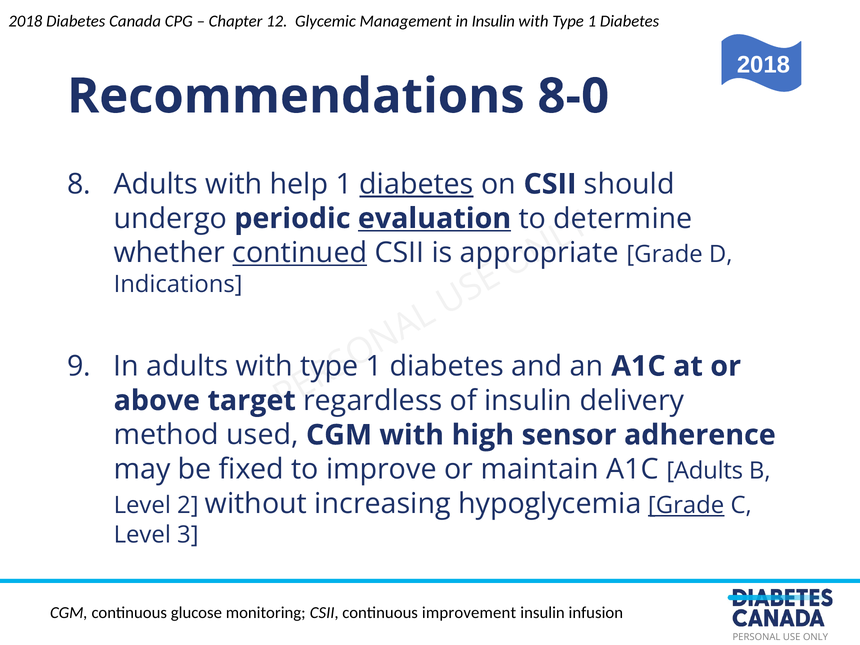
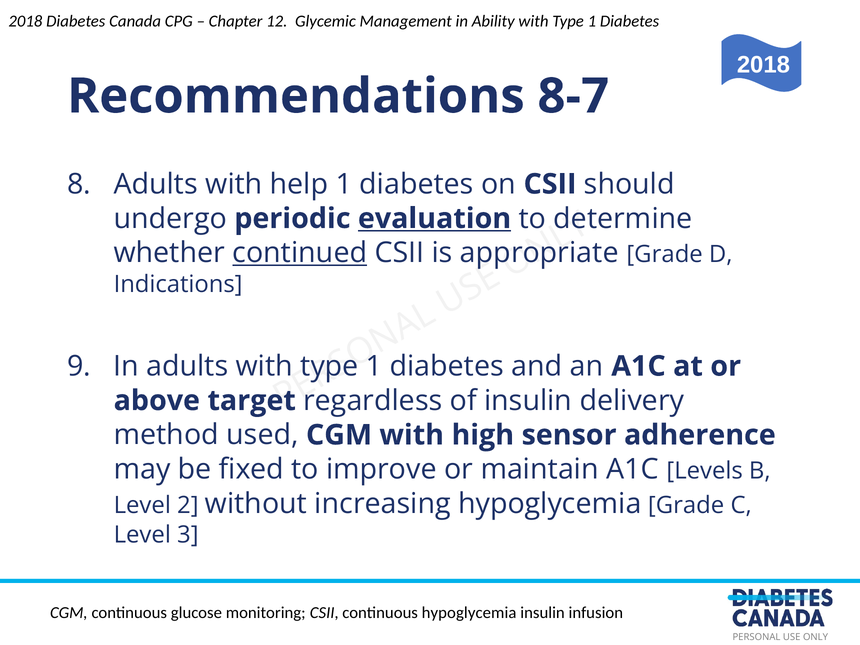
in Insulin: Insulin -> Ability (493, 21)
8-0: 8-0 -> 8-7 (573, 96)
diabetes underline: present -> none (416, 184)
A1C Adults: Adults -> Levels (705, 471)
Grade underline: present -> none (686, 505)
continuous improvement: improvement -> hypoglycemia (469, 613)
